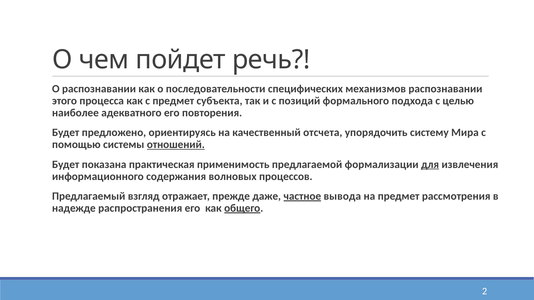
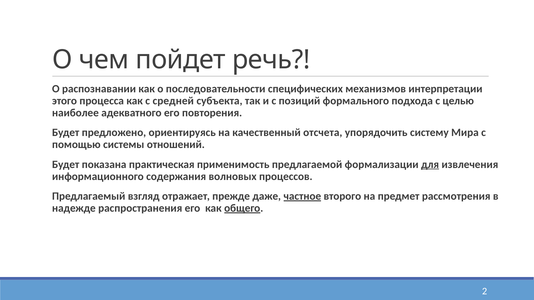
механизмов распознавании: распознавании -> интерпретации (445, 89)
с предмет: предмет -> средней (173, 101)
отношений underline: present -> none (176, 145)
вывода: вывода -> второго (342, 196)
